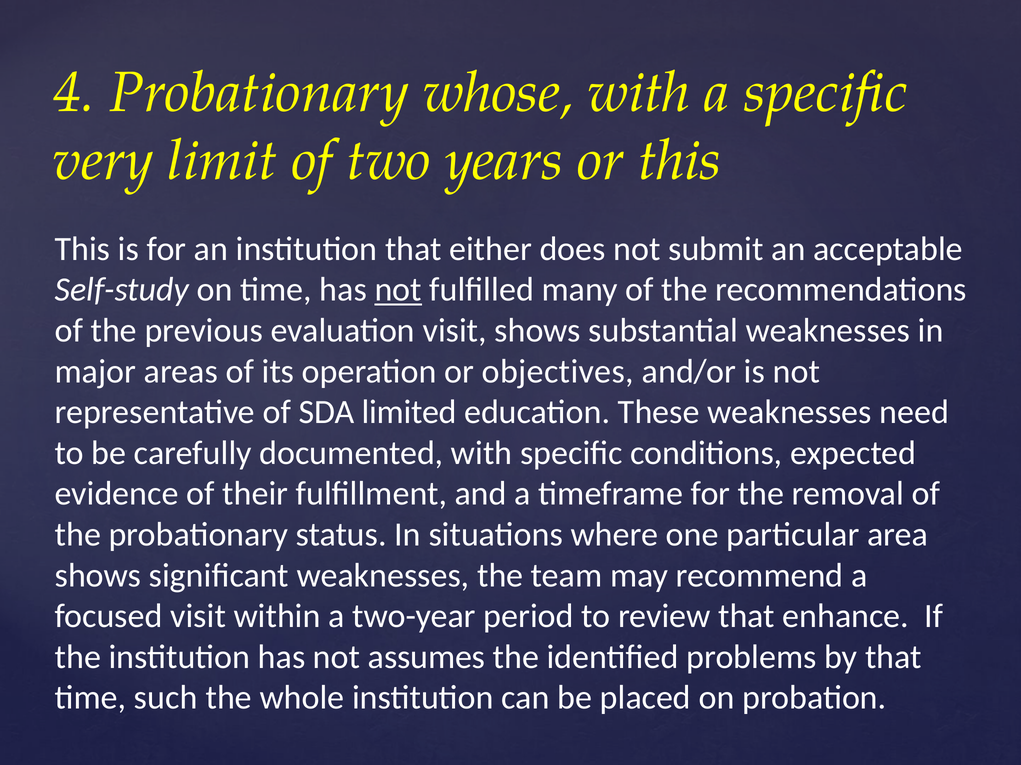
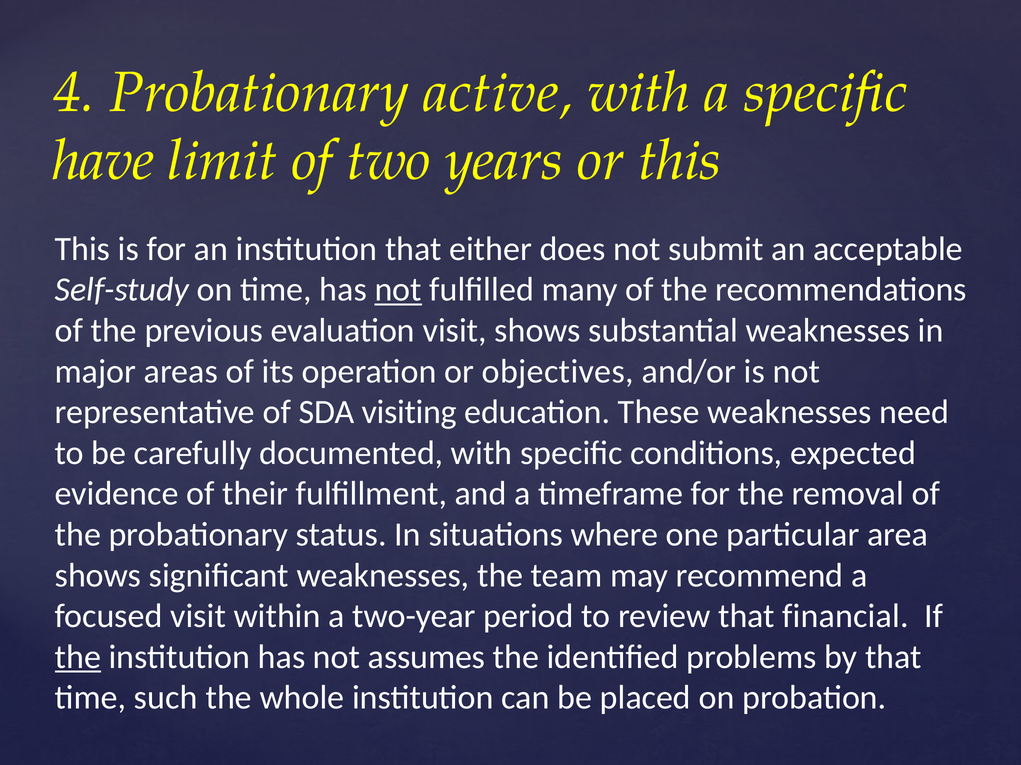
whose: whose -> active (498, 92)
very: very -> have (103, 160)
limited: limited -> visiting (409, 412)
enhance: enhance -> financial (846, 617)
the underline: none -> present (78, 658)
